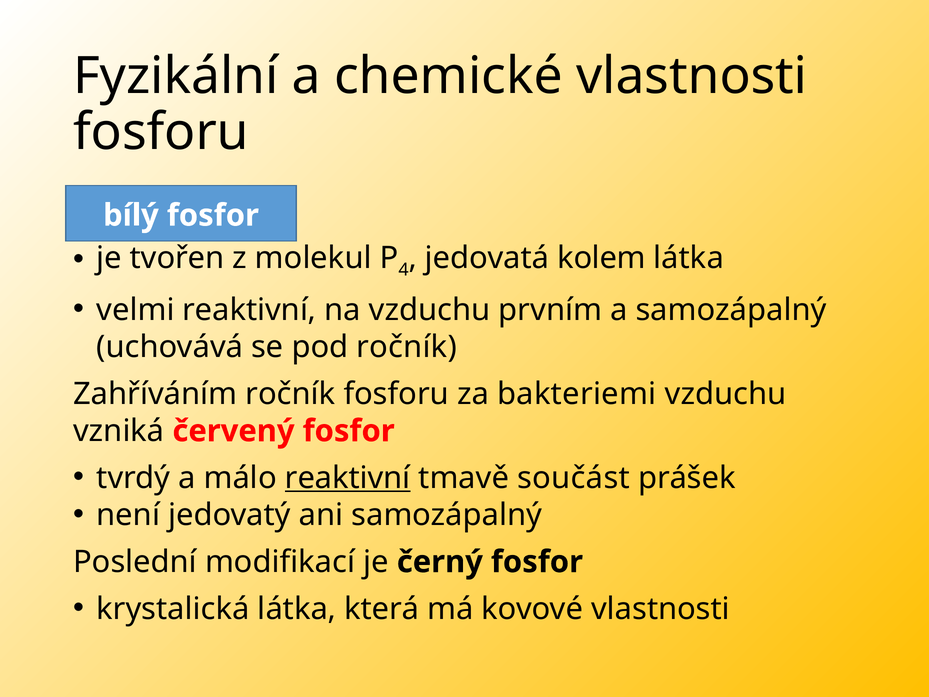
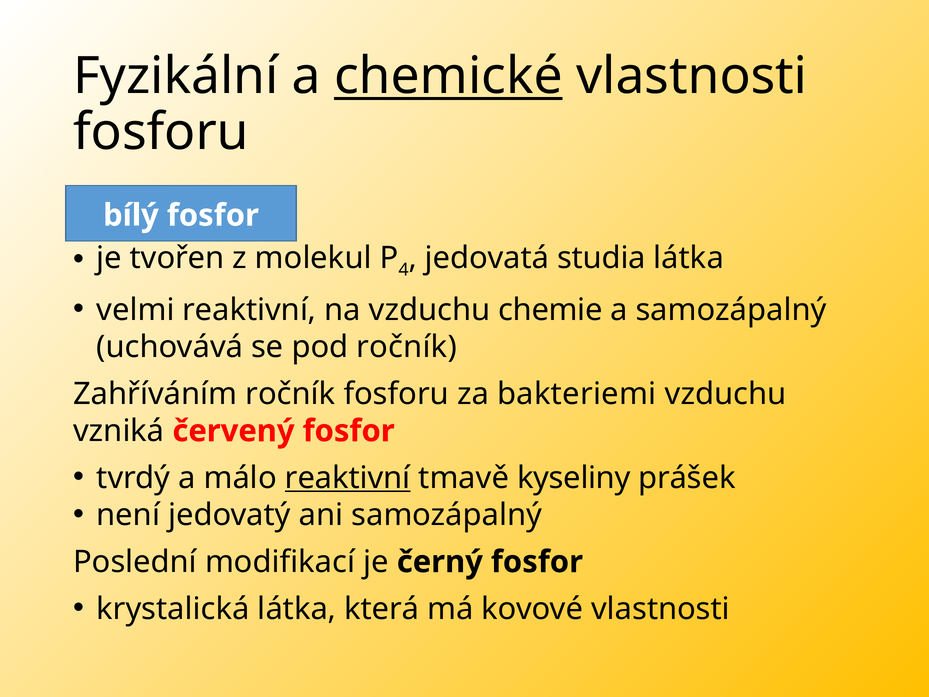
chemické underline: none -> present (448, 76)
kolem: kolem -> studia (601, 258)
prvním: prvním -> chemie (550, 310)
součást: součást -> kyseliny (574, 478)
